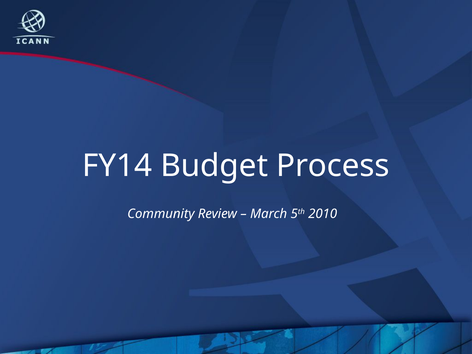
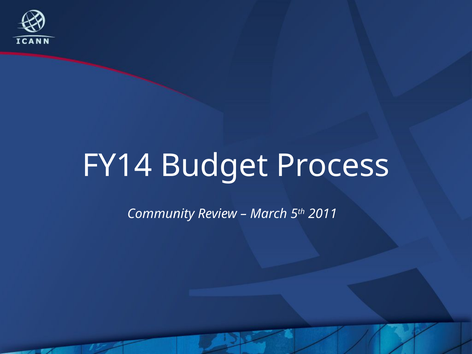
2010: 2010 -> 2011 (323, 214)
